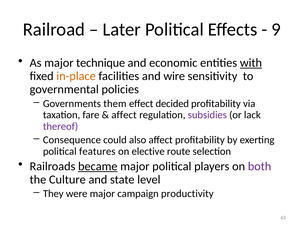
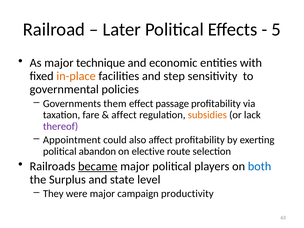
9: 9 -> 5 (276, 29)
with underline: present -> none (251, 63)
wire: wire -> step (174, 76)
decided: decided -> passage (172, 104)
subsidies colour: purple -> orange (207, 115)
Consequence: Consequence -> Appointment (72, 140)
features: features -> abandon (97, 151)
both colour: purple -> blue (260, 166)
Culture: Culture -> Surplus (67, 179)
